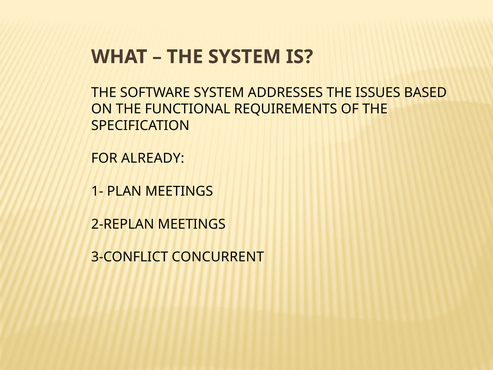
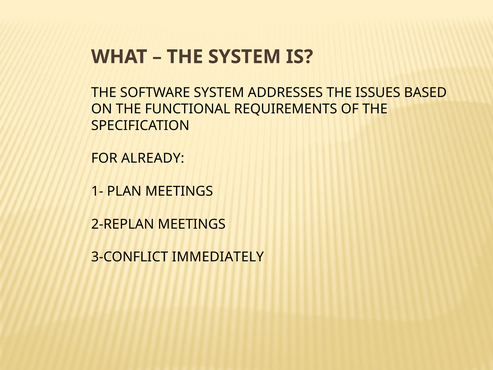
CONCURRENT: CONCURRENT -> IMMEDIATELY (218, 257)
